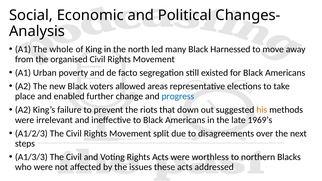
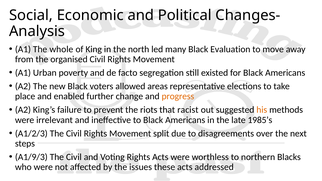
Harnessed: Harnessed -> Evaluation (230, 49)
progress colour: blue -> orange (178, 96)
down: down -> racist (188, 110)
1969’s: 1969’s -> 1985’s (260, 120)
A1/3/3: A1/3/3 -> A1/9/3 (31, 157)
